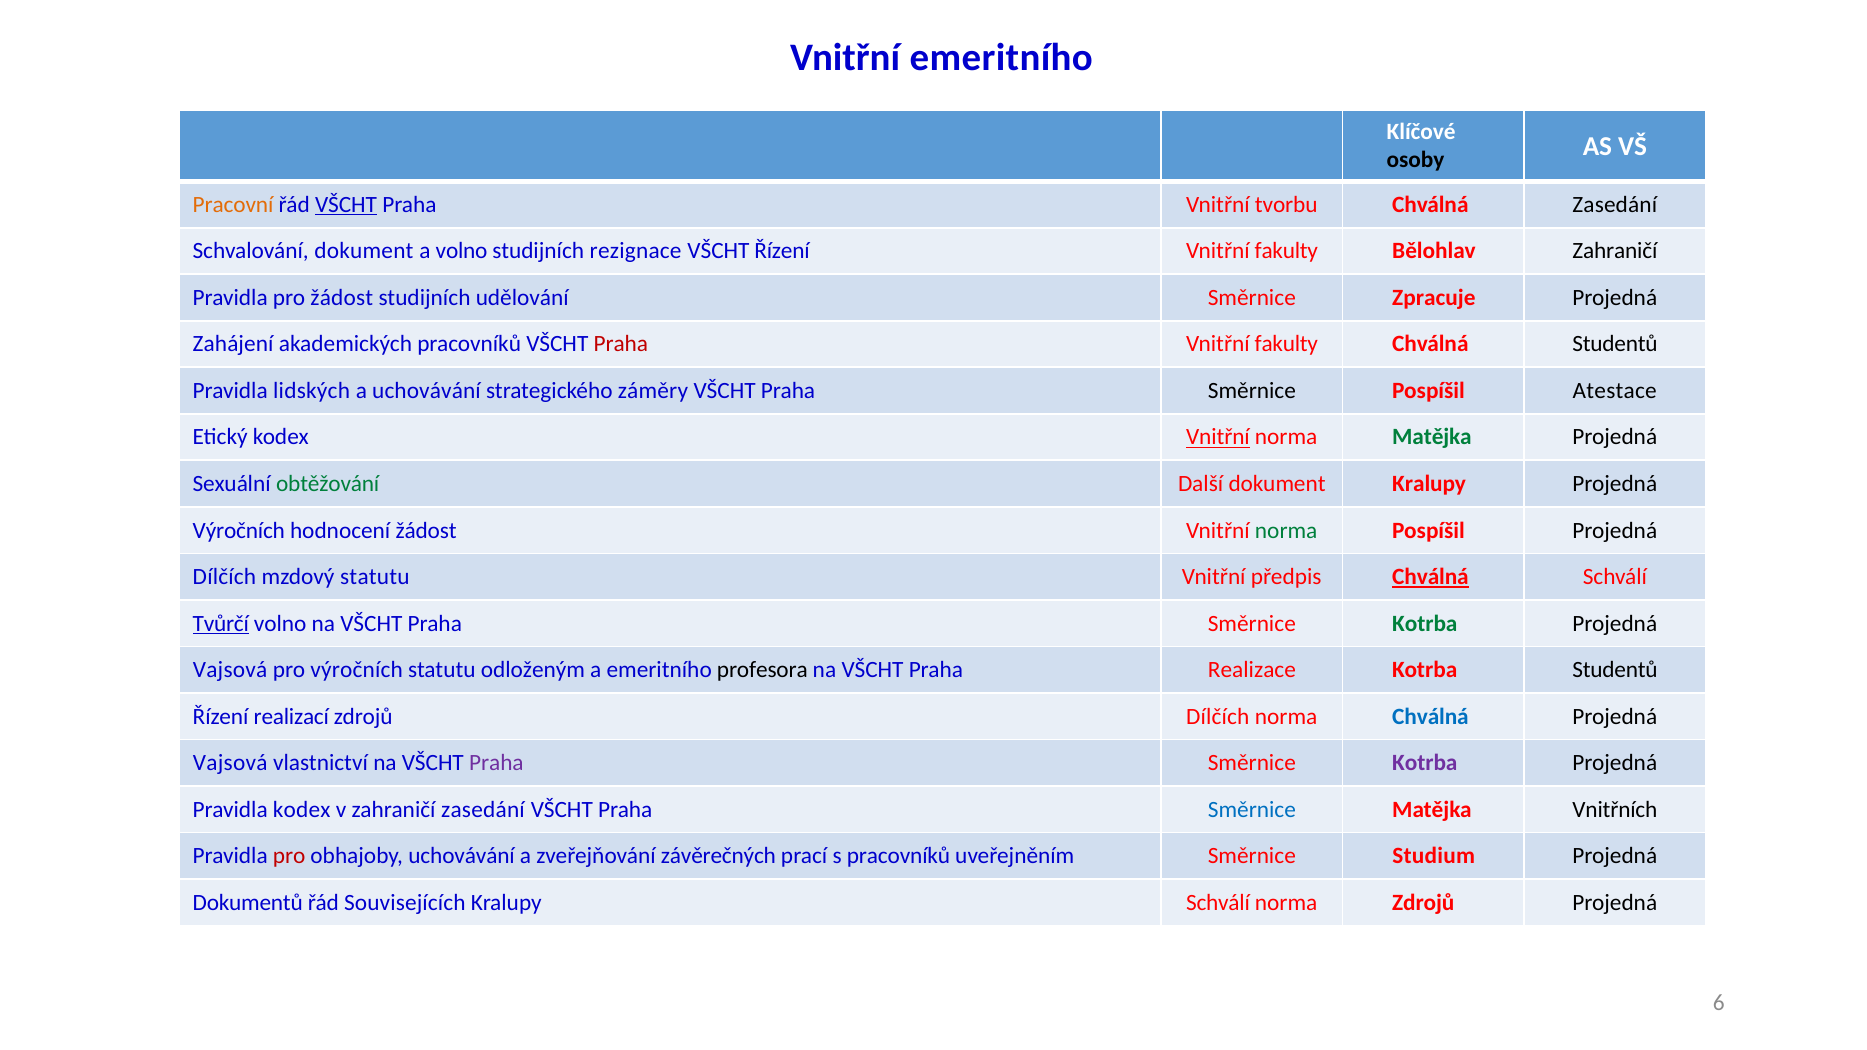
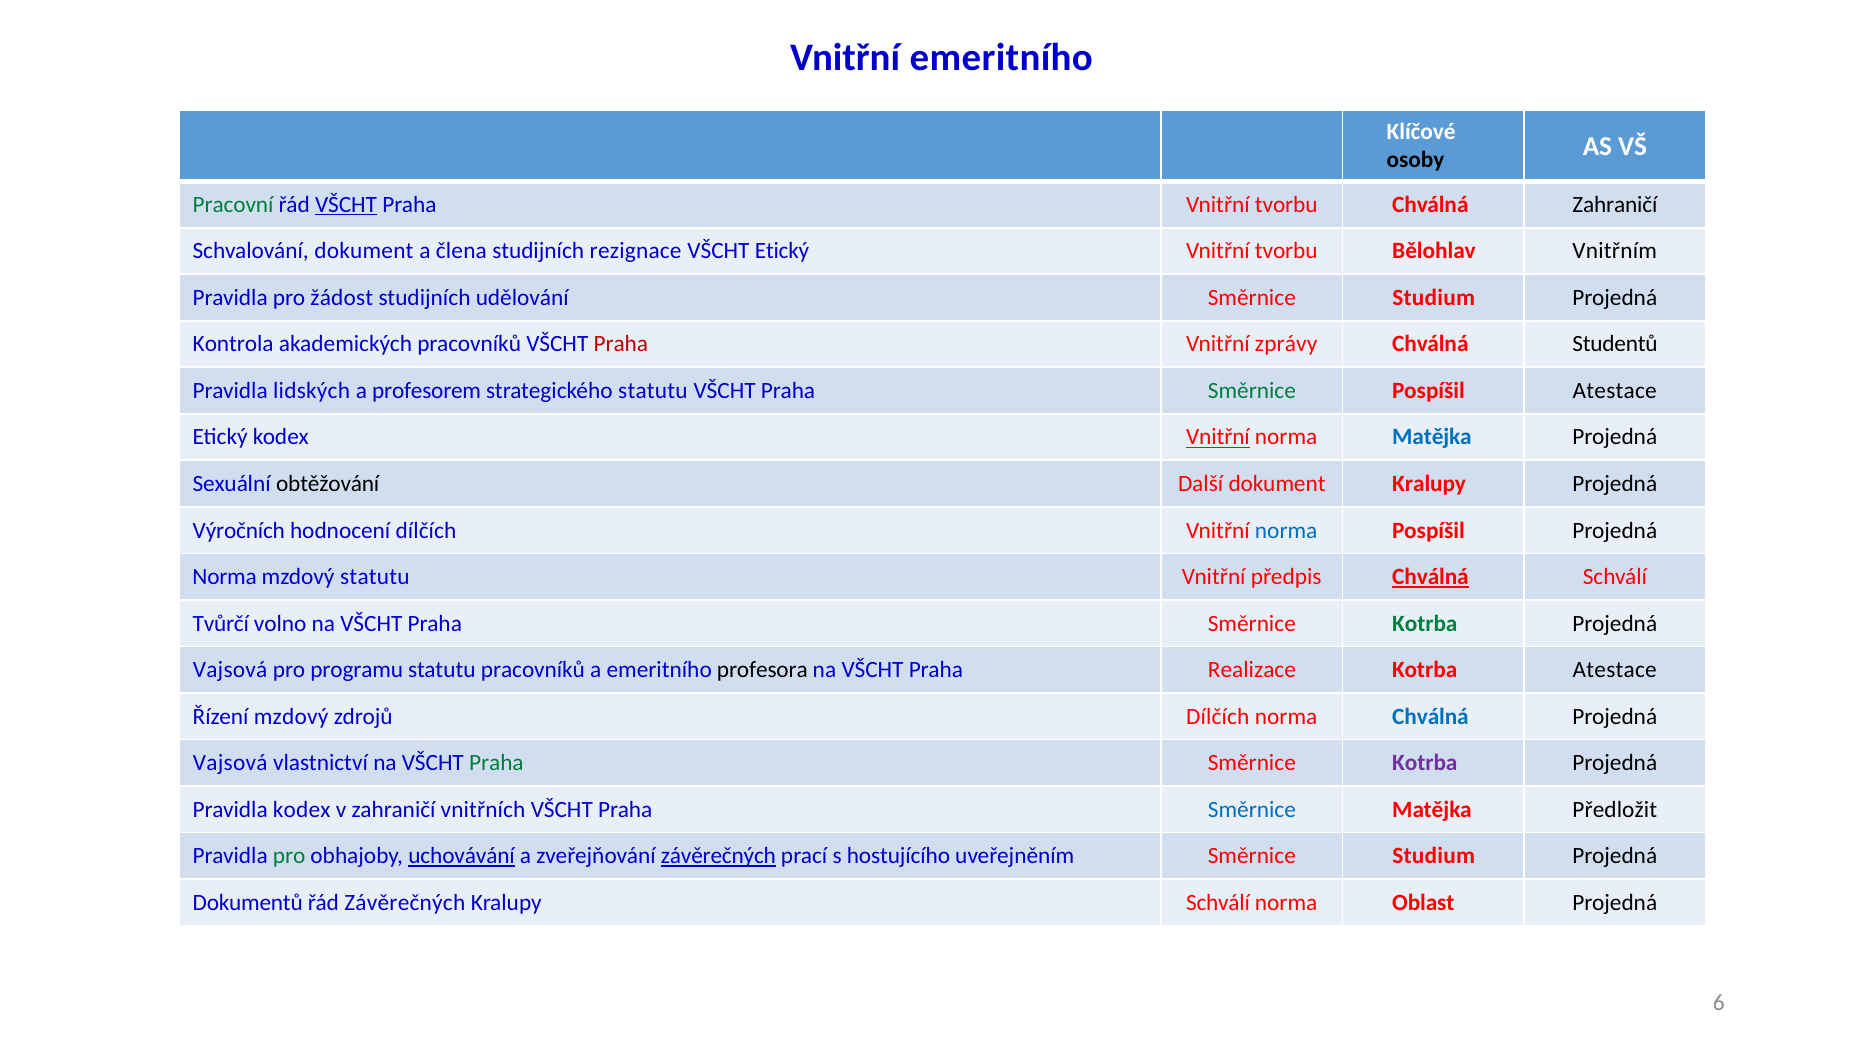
Pracovní colour: orange -> green (233, 205)
Chválná Zasedání: Zasedání -> Zahraničí (1615, 205)
a volno: volno -> člena (461, 251)
VŠCHT Řízení: Řízení -> Etický (782, 251)
fakulty: fakulty -> tvorbu (1286, 251)
Bělohlav Zahraničí: Zahraničí -> Vnitřním (1615, 251)
Zpracuje: Zpracuje -> Studium (1434, 298)
Zahájení: Zahájení -> Kontrola (233, 344)
fakulty: fakulty -> zprávy (1286, 344)
a uchovávání: uchovávání -> profesorem (427, 391)
strategického záměry: záměry -> statutu (653, 391)
Směrnice colour: black -> green (1252, 391)
Matějka colour: green -> blue (1432, 437)
obtěžování colour: green -> black (328, 484)
hodnocení žádost: žádost -> dílčích (426, 530)
norma colour: green -> blue (1286, 530)
Dílčích: Dílčích -> Norma (225, 577)
Tvůrčí underline: present -> none (221, 623)
pro výročních: výročních -> programu (357, 670)
statutu odloženým: odloženým -> pracovníků (533, 670)
Kotrba Studentů: Studentů -> Atestace (1615, 670)
Řízení realizací: realizací -> mzdový (291, 717)
Praha colour: purple -> green (496, 763)
zahraničí zasedání: zasedání -> vnitřních (483, 810)
Vnitřních: Vnitřních -> Předložit (1615, 810)
pro colour: red -> green (289, 856)
uchovávání underline: none -> present (462, 856)
závěrečných underline: none -> present (718, 856)
s pracovníků: pracovníků -> hostujícího (898, 856)
řád Souvisejících: Souvisejících -> Závěrečných (405, 903)
norma Zdrojů: Zdrojů -> Oblast (1423, 903)
